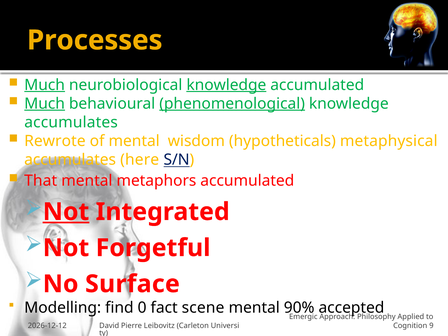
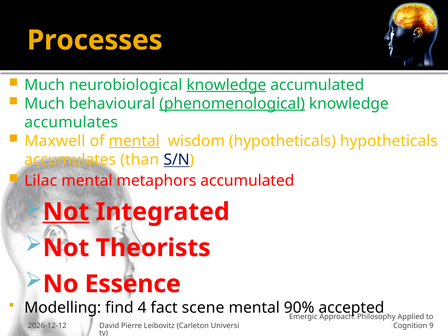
Much underline: present -> none (45, 85)
Much underline: present -> none (45, 104)
Rewrote: Rewrote -> Maxwell (55, 141)
mental underline: none -> present (134, 141)
hypotheticals metaphysical: metaphysical -> hypotheticals (389, 141)
here: here -> than (140, 160)
That: That -> Lilac (41, 181)
Forgetful: Forgetful -> Theorists (153, 248)
Surface: Surface -> Essence (133, 284)
0: 0 -> 4 (142, 308)
